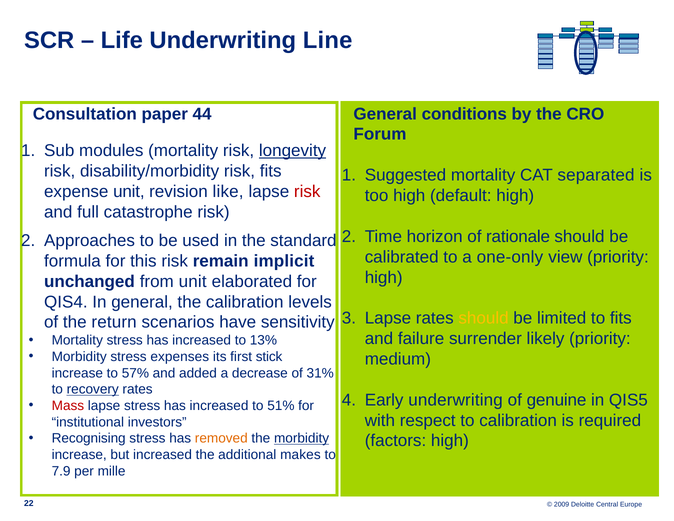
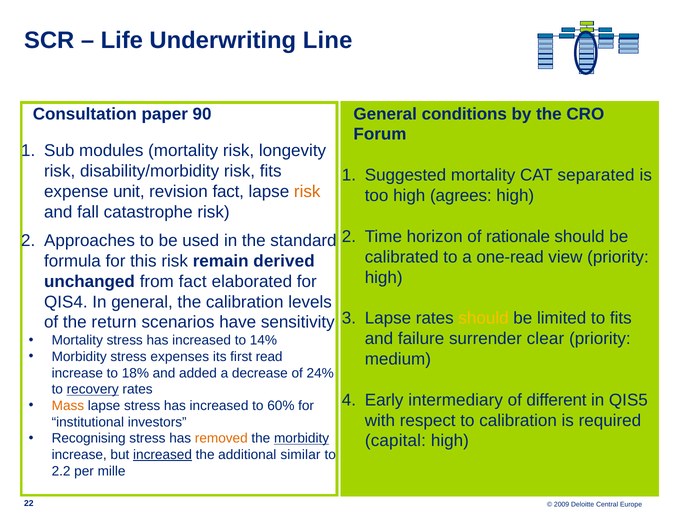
44: 44 -> 90 (202, 114)
longevity underline: present -> none (293, 151)
revision like: like -> fact (228, 191)
risk colour: red -> orange (307, 191)
default: default -> agrees (461, 196)
full: full -> fall (88, 212)
one-only: one-only -> one-read (510, 257)
implicit: implicit -> derived (284, 261)
from unit: unit -> fact (193, 281)
likely: likely -> clear (545, 339)
13%: 13% -> 14% (263, 340)
stick: stick -> read (269, 357)
57%: 57% -> 18% (135, 373)
31%: 31% -> 24% (320, 373)
Early underwriting: underwriting -> intermediary (456, 400)
genuine: genuine -> different (557, 400)
Mass colour: red -> orange (68, 406)
51%: 51% -> 60% (281, 406)
factors: factors -> capital (395, 441)
increased underline: none -> present (163, 455)
makes: makes -> similar (300, 455)
7.9: 7.9 -> 2.2 (61, 471)
